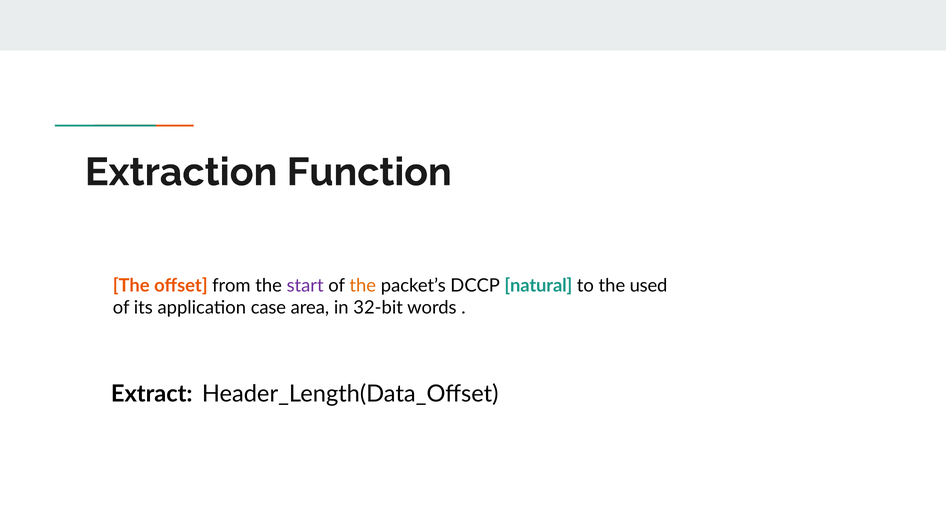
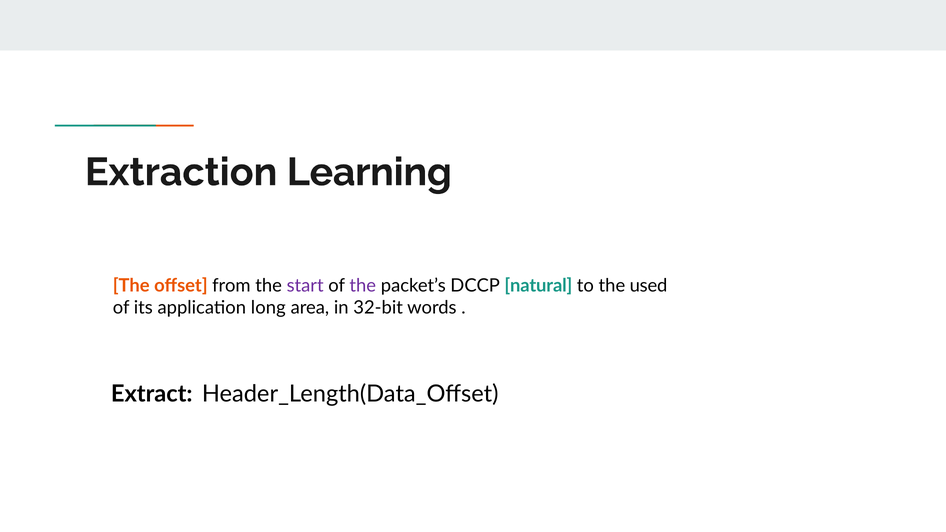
Function: Function -> Learning (369, 172)
the colour: orange -> purple (363, 286)
case: case -> long (268, 308)
